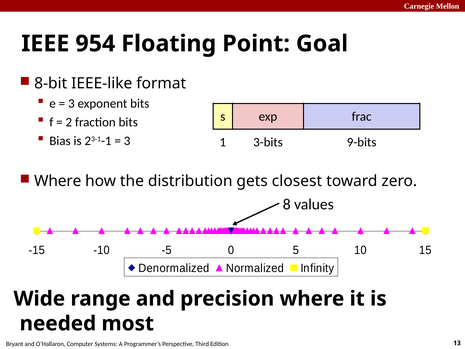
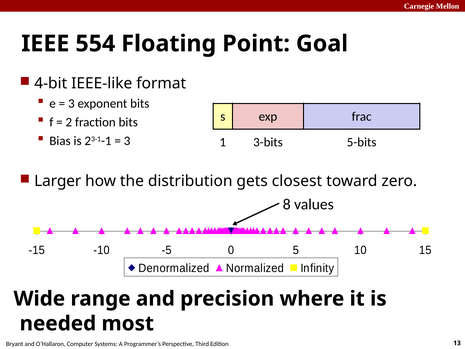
954: 954 -> 554 (95, 44)
8-bit: 8-bit -> 4-bit (51, 83)
9-bits: 9-bits -> 5-bits (362, 142)
Where: Where -> Larger (58, 181)
